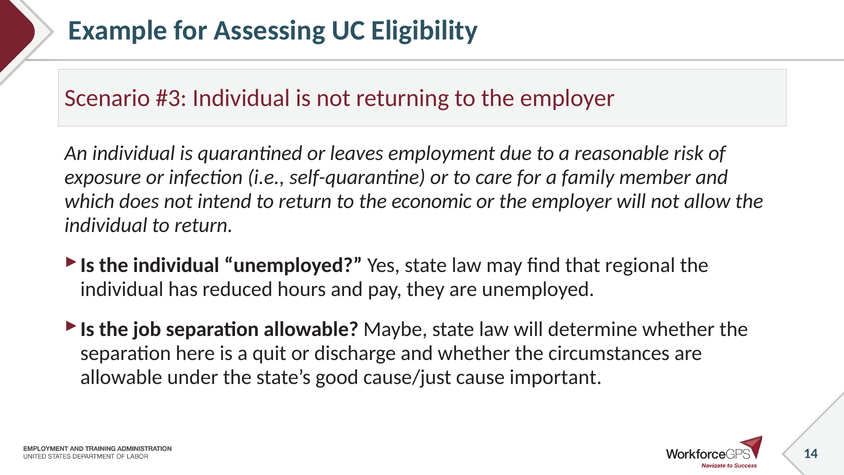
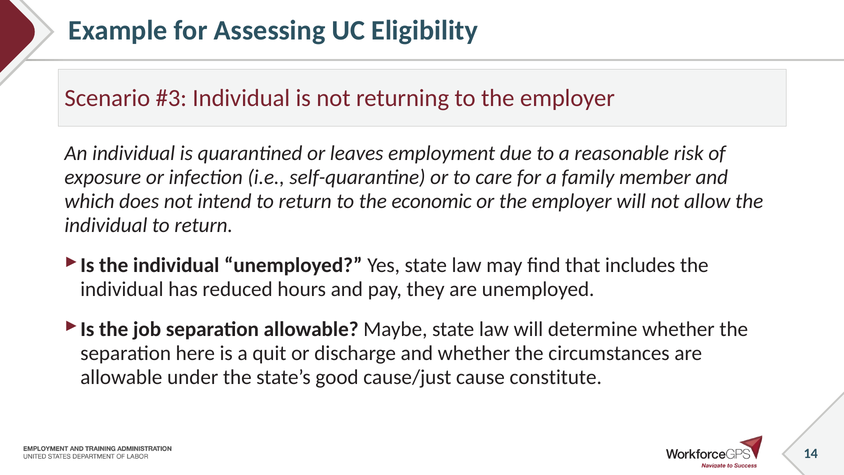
regional: regional -> includes (640, 265)
important: important -> constitute (556, 377)
